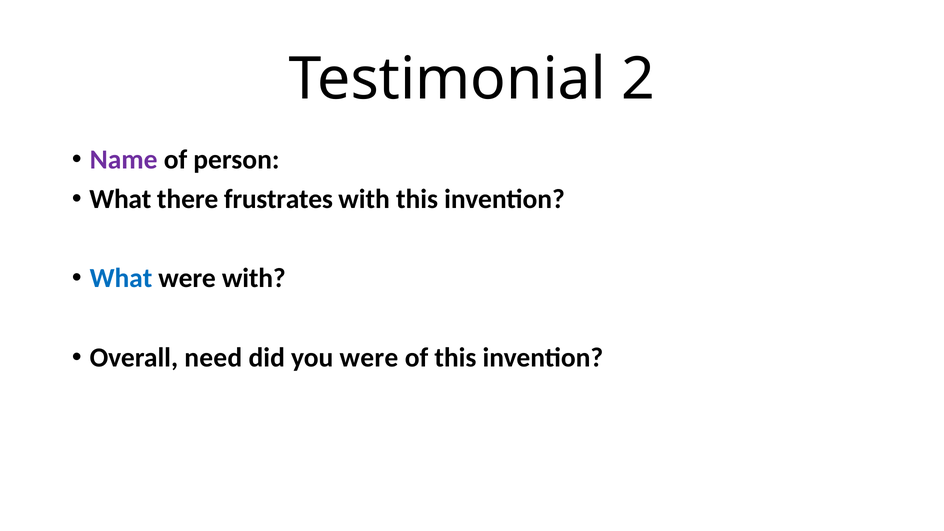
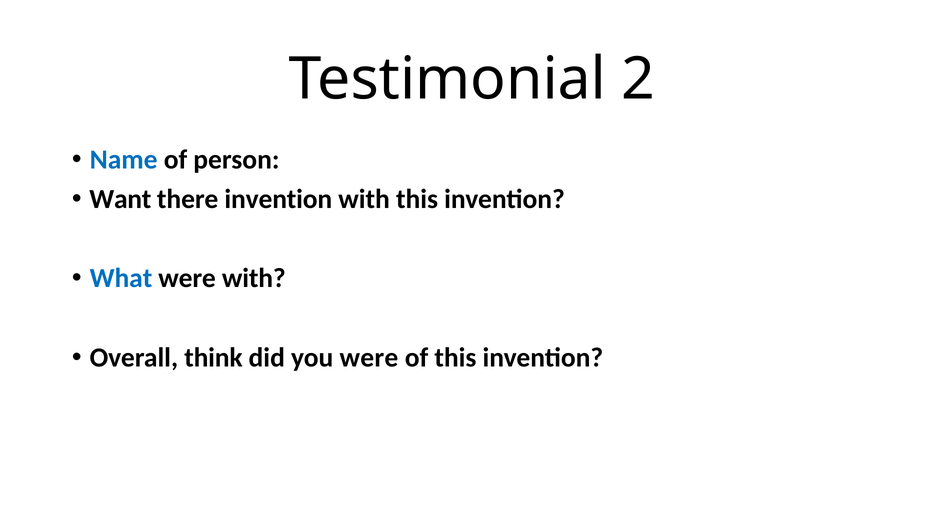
Name colour: purple -> blue (124, 160)
What: What -> Want (120, 199)
there frustrates: frustrates -> invention (278, 199)
need: need -> think (213, 358)
